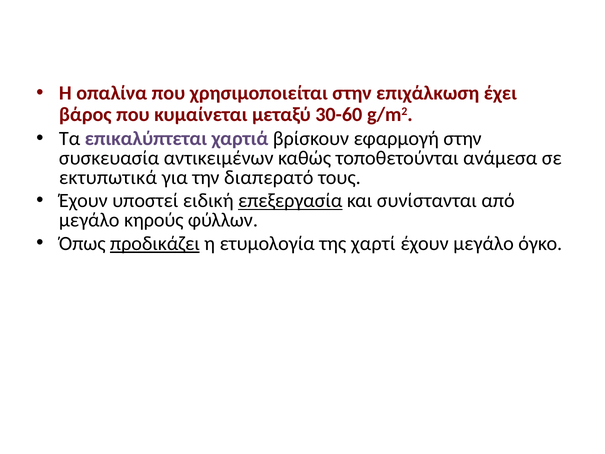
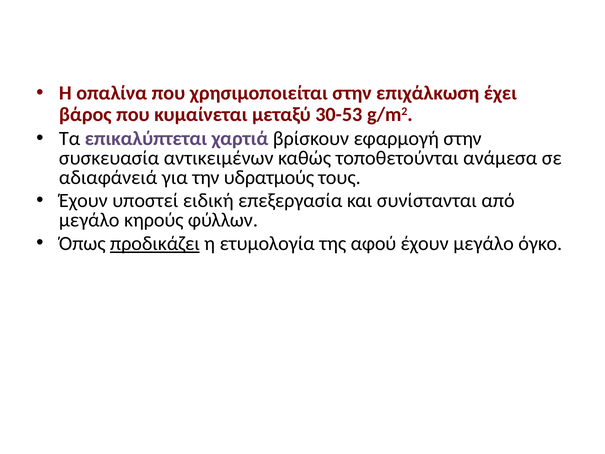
30-60: 30-60 -> 30-53 (339, 115)
εκτυπωτικά: εκτυπωτικά -> αδιαφάνειά (108, 177)
διαπερατό: διαπερατό -> υδρατμούς (269, 177)
επεξεργασία underline: present -> none (290, 201)
χαρτί: χαρτί -> αφού (373, 243)
